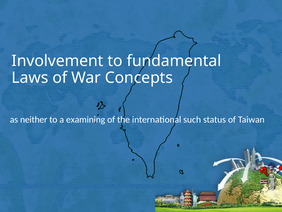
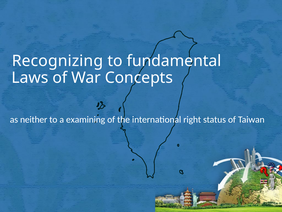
Involvement: Involvement -> Recognizing (57, 61)
such: such -> right (192, 119)
